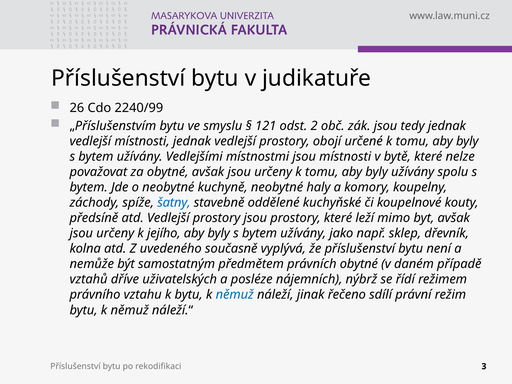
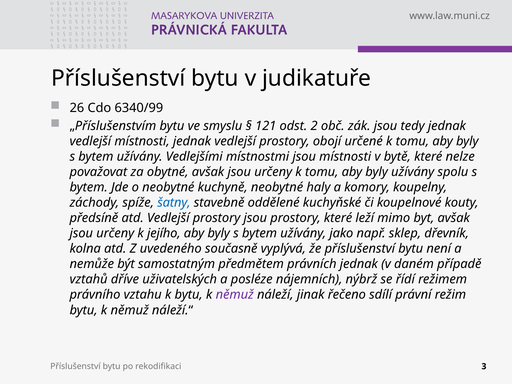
2240/99: 2240/99 -> 6340/99 (139, 108)
právních obytné: obytné -> jednak (359, 264)
němuž colour: blue -> purple (235, 295)
